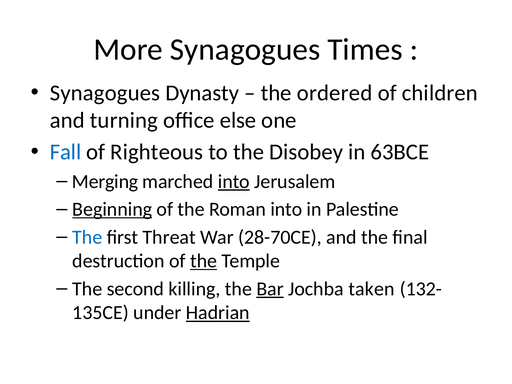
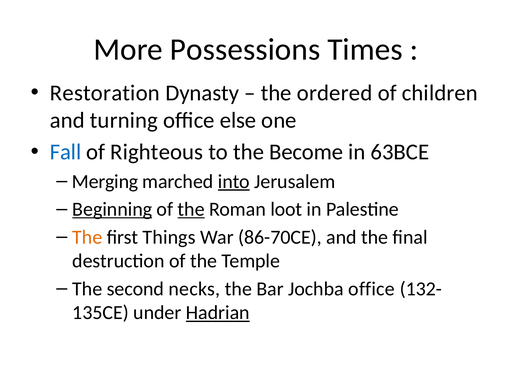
More Synagogues: Synagogues -> Possessions (245, 50)
Synagogues: Synagogues -> Restoration (105, 93)
Disobey: Disobey -> Become (306, 152)
the underline: none -> present (191, 209)
Roman into: into -> loot (286, 209)
The colour: blue -> orange (87, 237)
Threat: Threat -> Things (169, 237)
28-70CE: 28-70CE -> 86-70CE (280, 237)
the underline: present -> none (204, 261)
killing: killing -> necks (194, 289)
Bar underline: present -> none (270, 289)
Jochba taken: taken -> office (372, 289)
